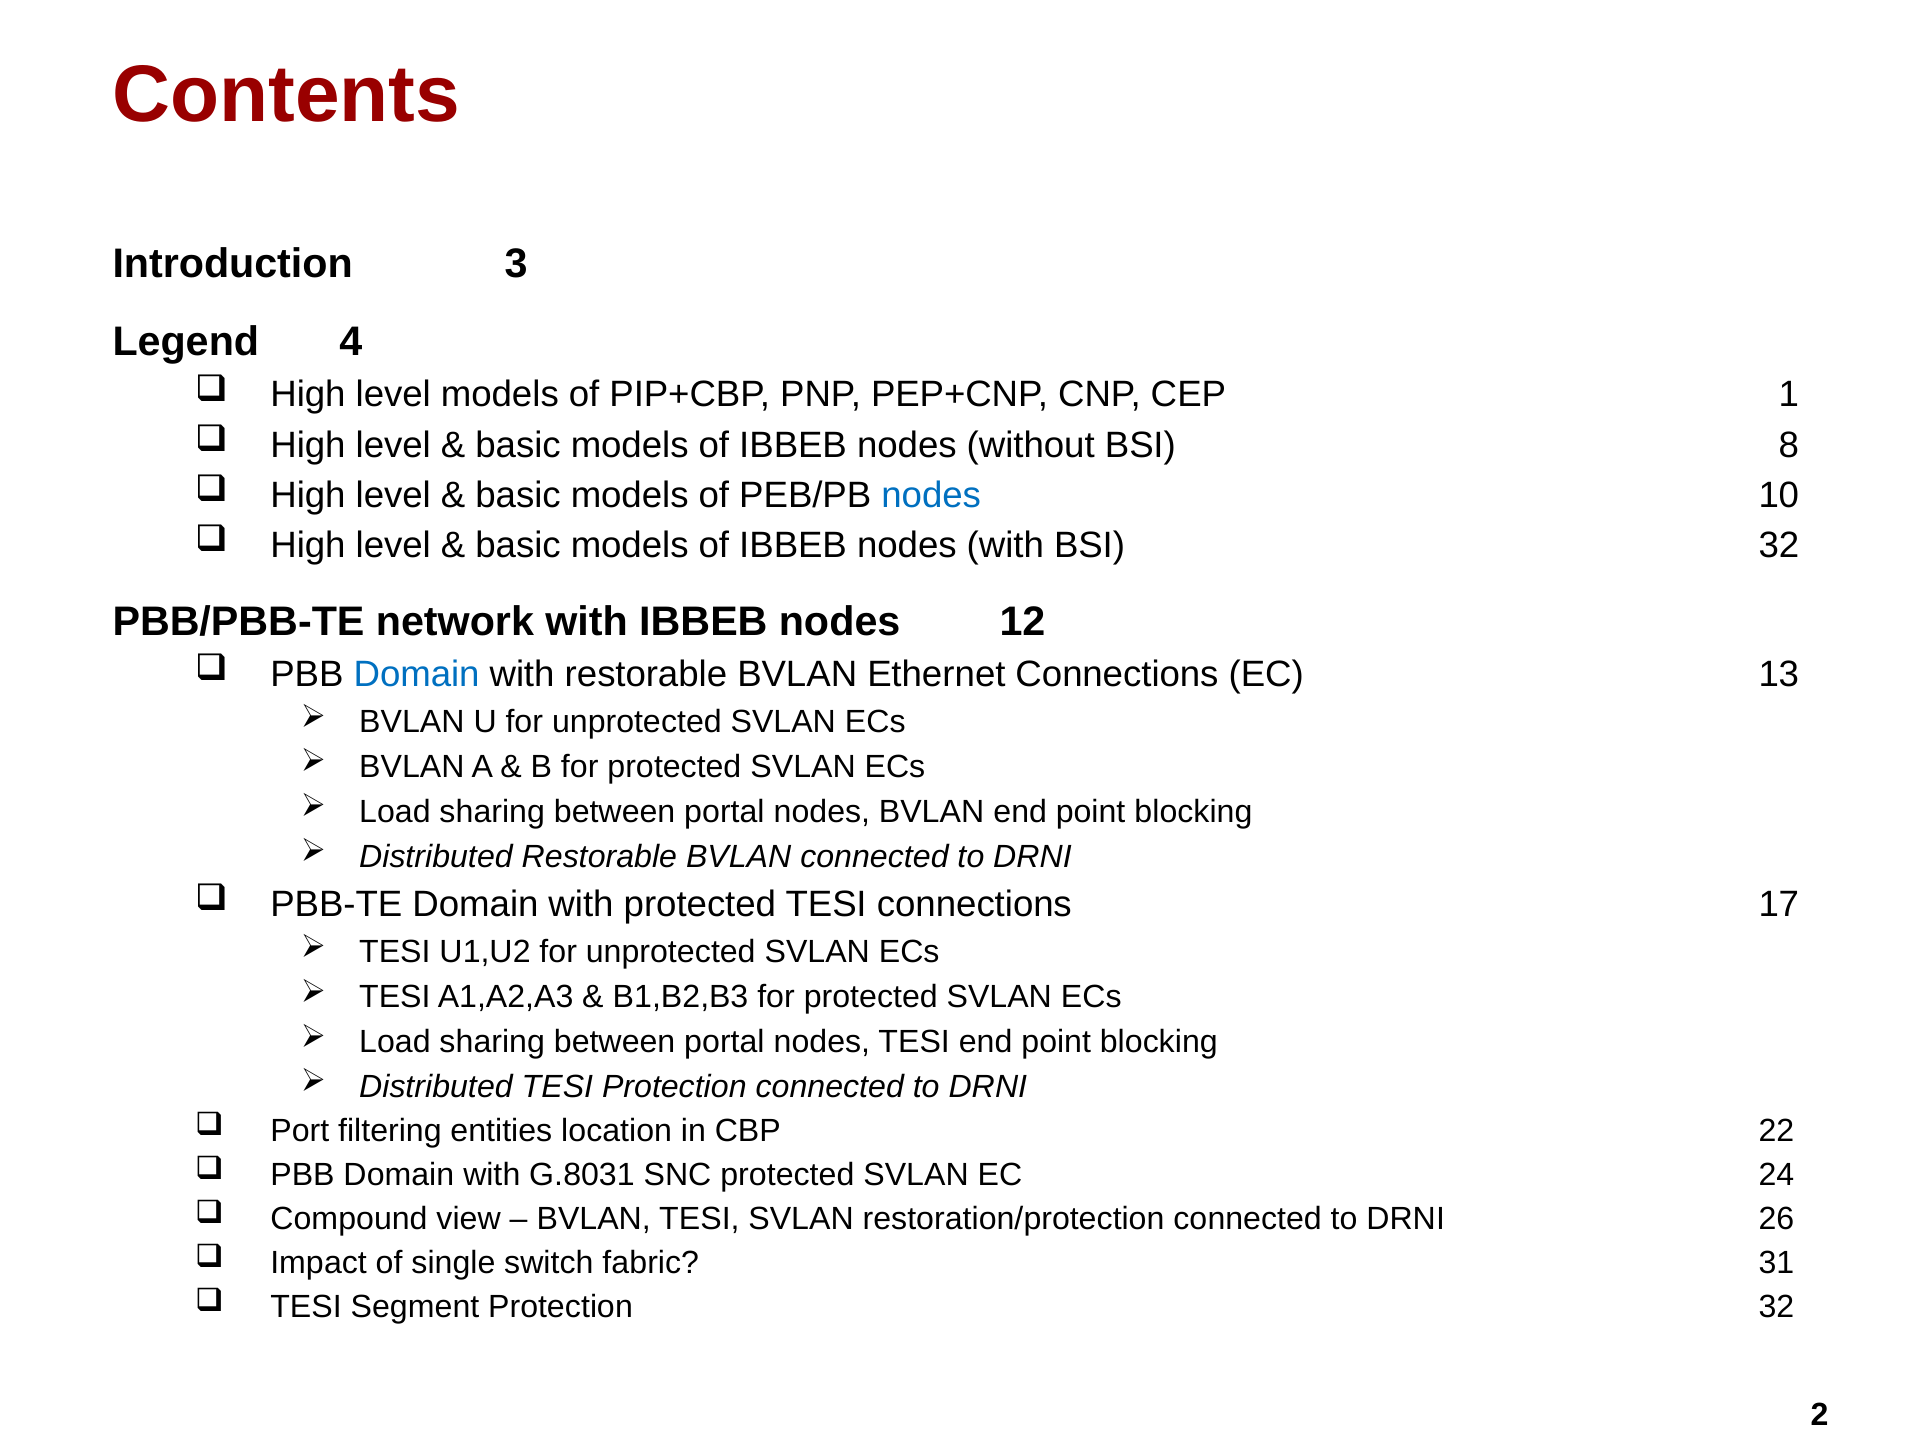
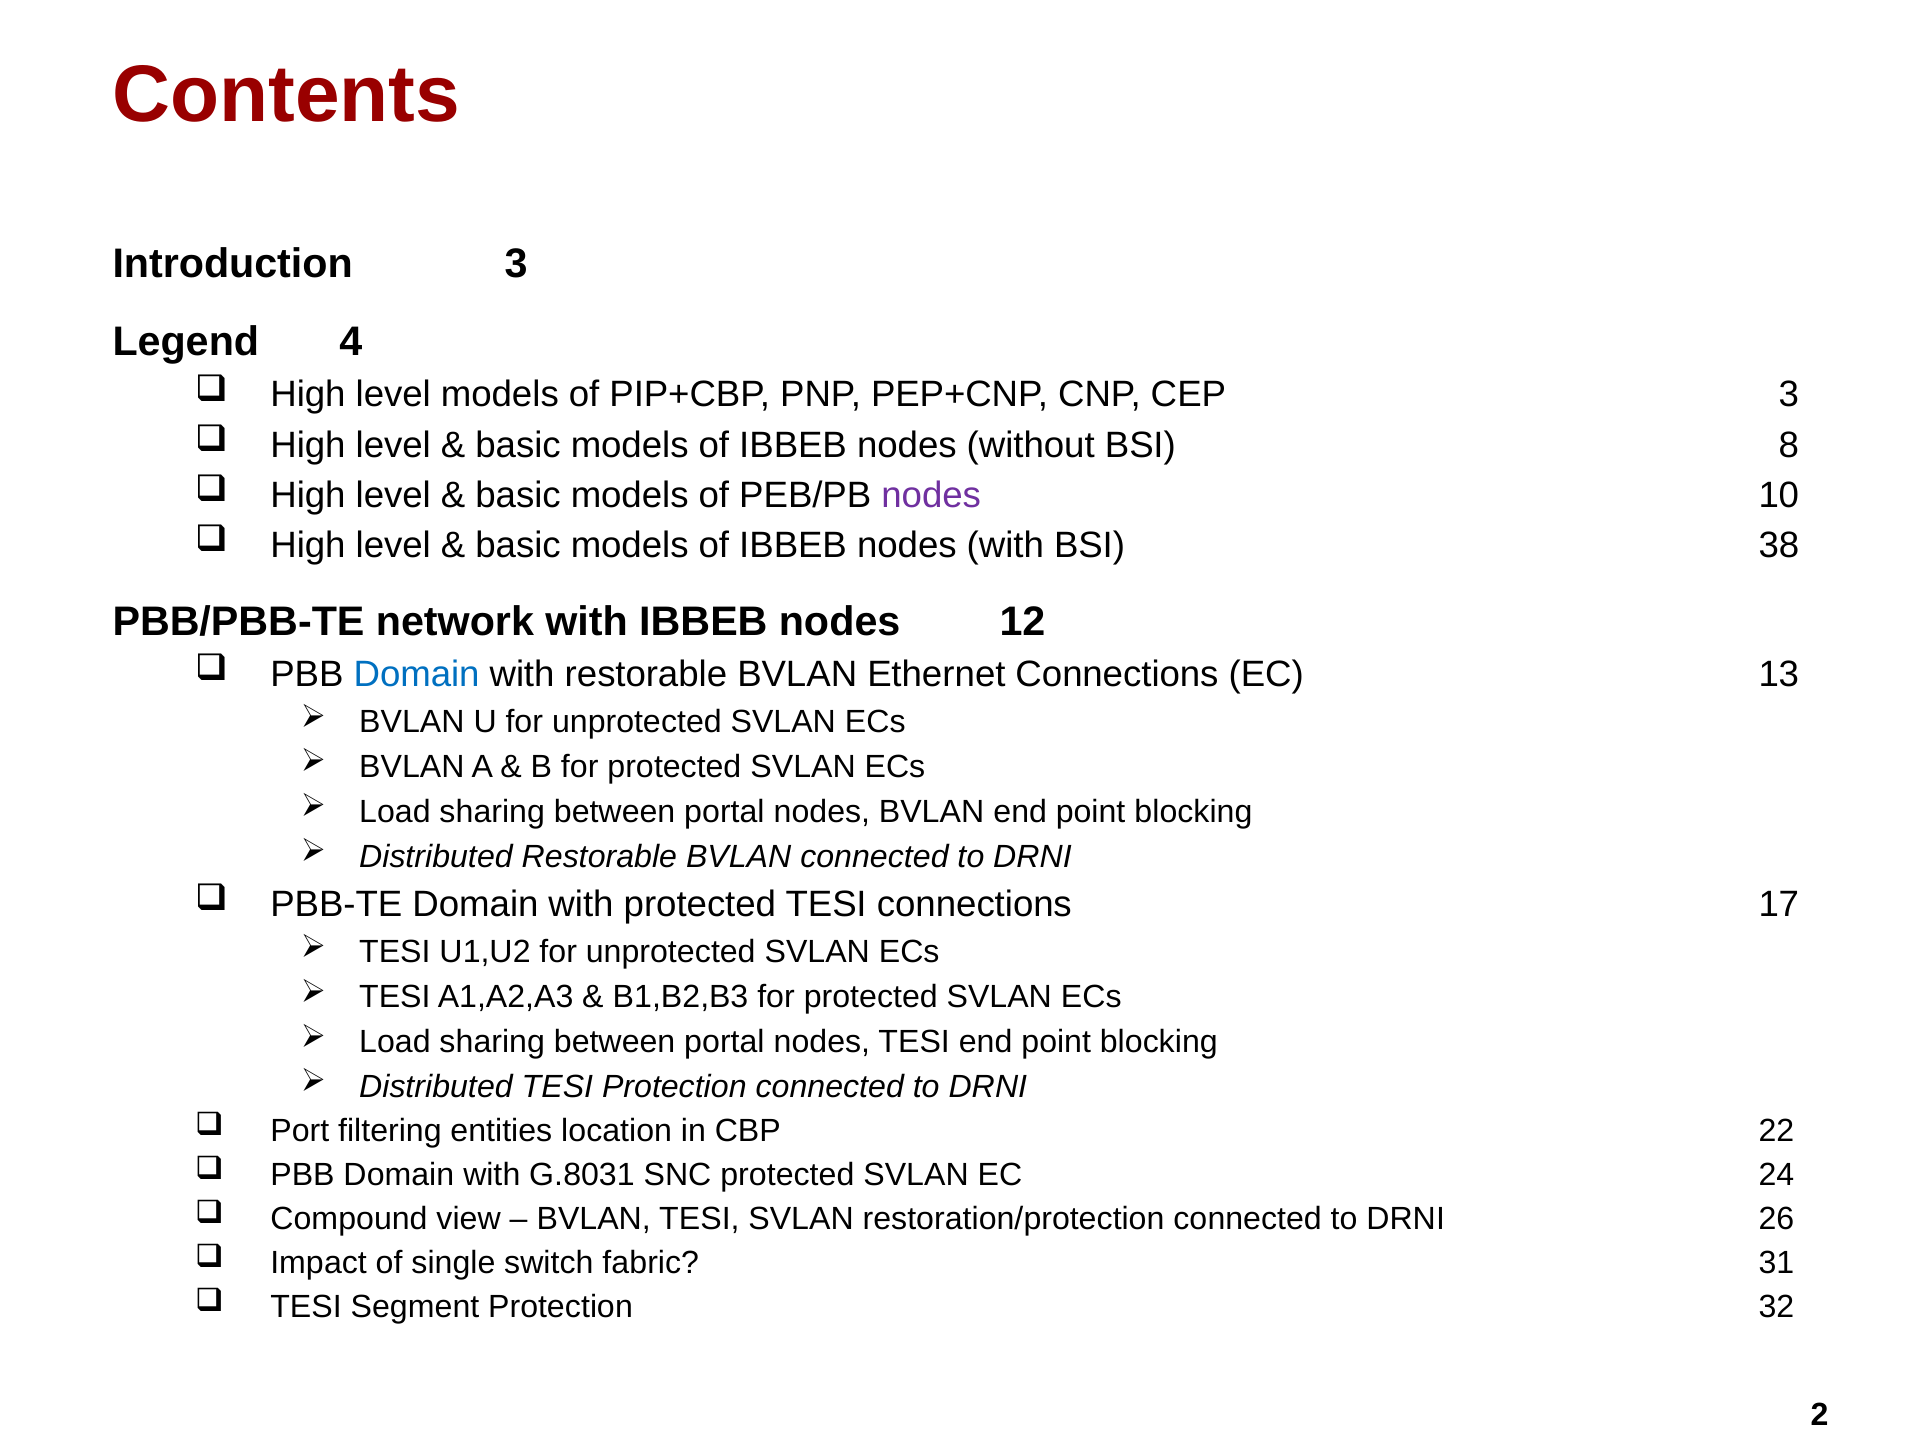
CEP 1: 1 -> 3 (1789, 395)
nodes colour: blue -> purple (931, 495)
BSI 32: 32 -> 38 (1779, 546)
